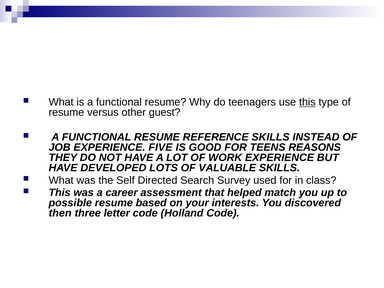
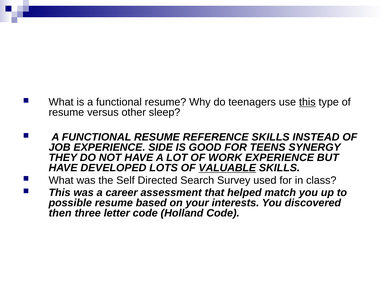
guest: guest -> sleep (165, 112)
FIVE: FIVE -> SIDE (161, 147)
REASONS: REASONS -> SYNERGY (315, 147)
VALUABLE underline: none -> present (227, 168)
